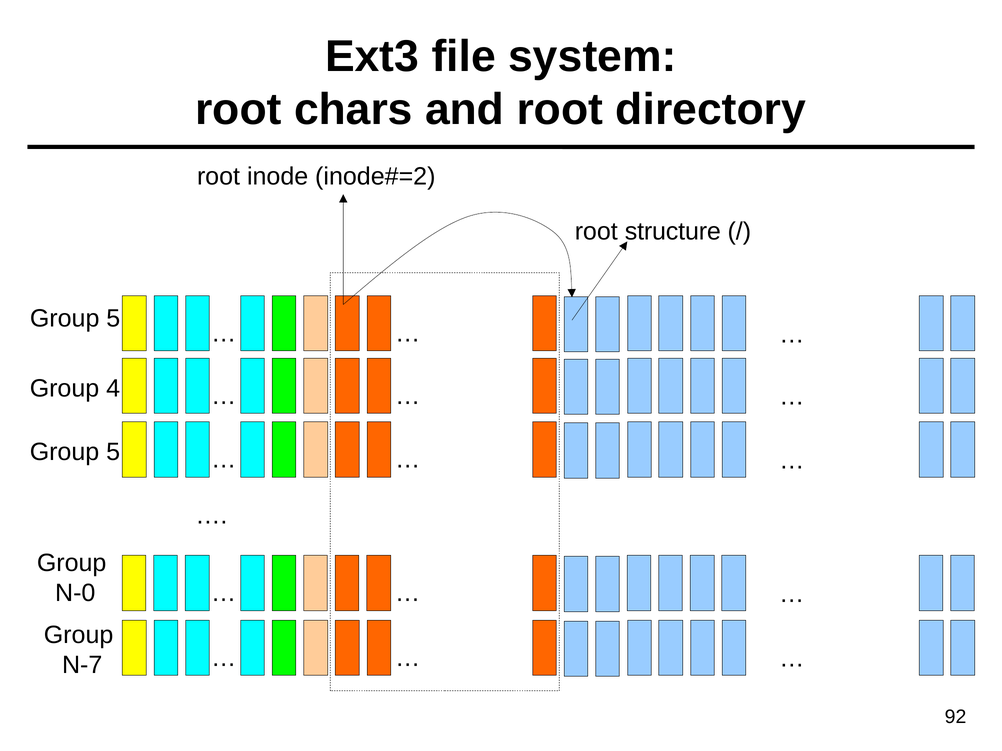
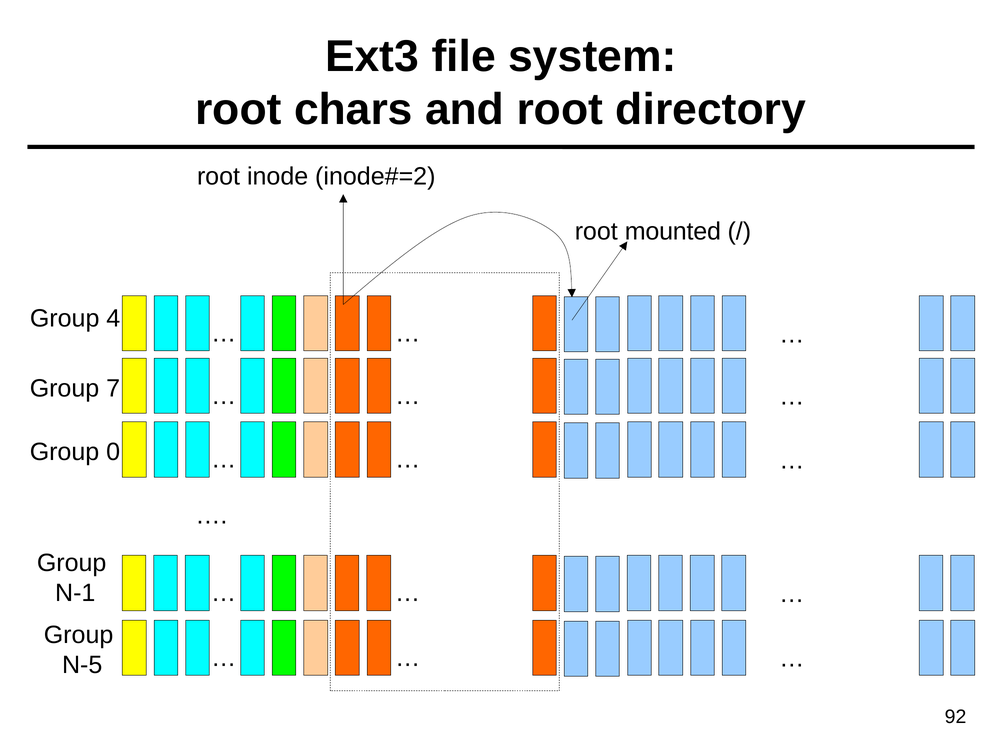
structure: structure -> mounted (673, 232)
5: 5 -> 4 (113, 319)
4: 4 -> 7 (113, 389)
5: 5 -> 0 (113, 452)
N-0: N-0 -> N-1 (75, 593)
N-7: N-7 -> N-5 (82, 665)
